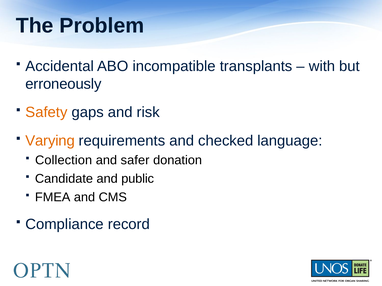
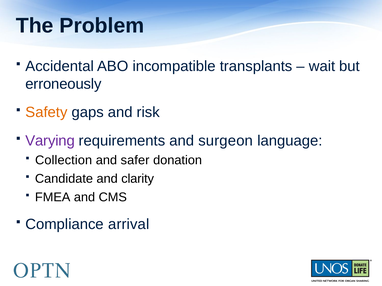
with: with -> wait (322, 66)
Varying colour: orange -> purple (50, 141)
checked: checked -> surgeon (226, 141)
public: public -> clarity (138, 179)
record: record -> arrival (129, 225)
